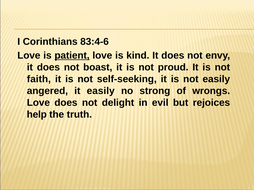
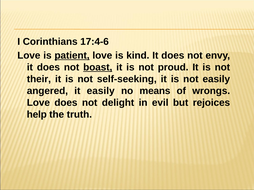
83:4-6: 83:4-6 -> 17:4-6 (95, 42)
boast underline: none -> present (98, 67)
faith: faith -> their (39, 79)
strong: strong -> means (155, 91)
